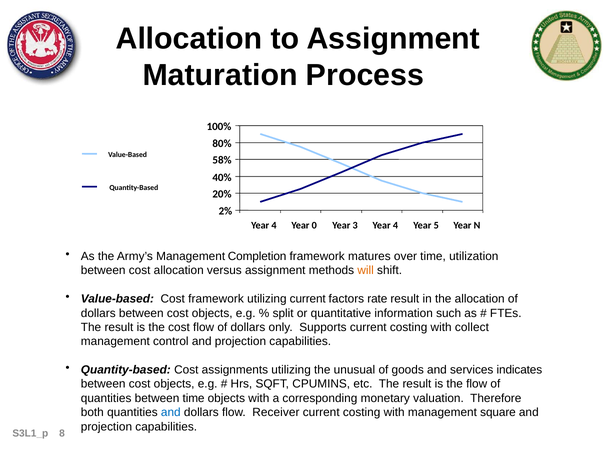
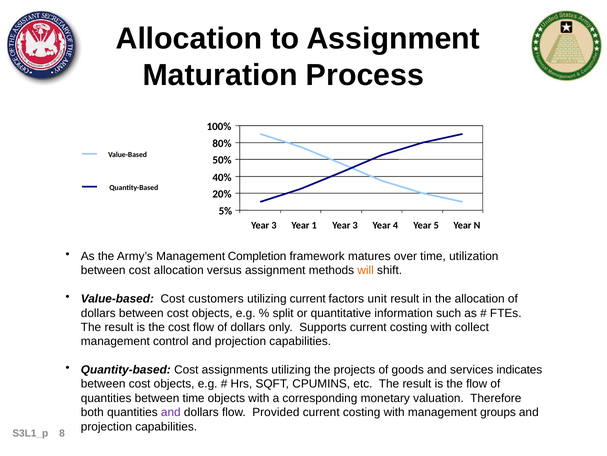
58%: 58% -> 50% (222, 160)
2%: 2% -> 5% (225, 211)
4: 4 -> 3 (274, 225)
0: 0 -> 1 (314, 225)
Cost framework: framework -> customers (216, 298)
rate: rate -> unit (377, 298)
unusual: unusual -> projects (354, 369)
and colour: blue -> purple (171, 412)
Receiver: Receiver -> Provided (276, 412)
square: square -> groups (498, 412)
